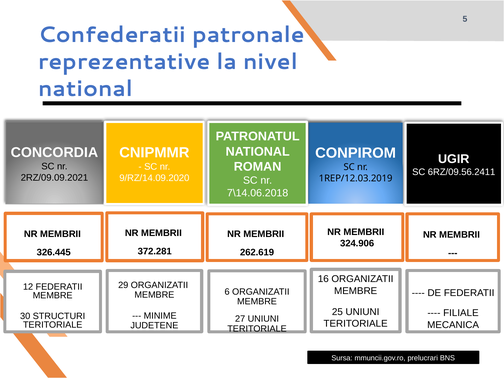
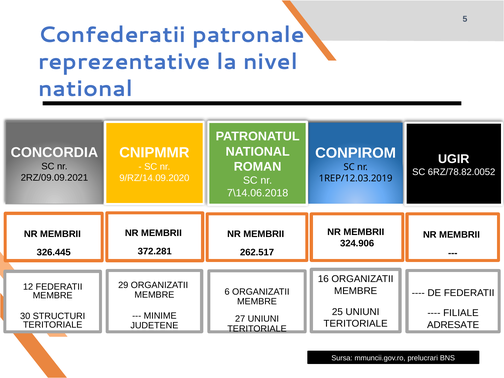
6RZ/09.56.2411: 6RZ/09.56.2411 -> 6RZ/78.82.0052 (462, 172)
262.619: 262.619 -> 262.517 (257, 252)
MECANICA: MECANICA -> ADRESATE (453, 325)
